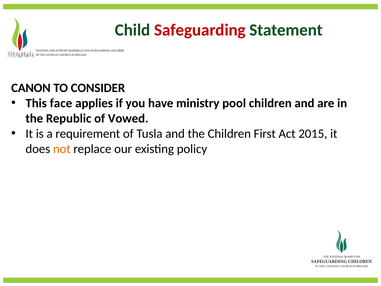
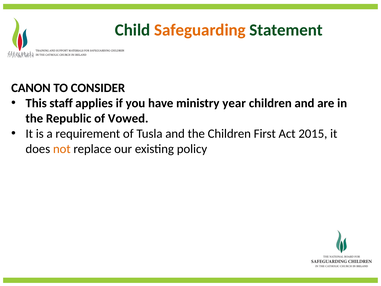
Safeguarding colour: red -> orange (200, 30)
face: face -> staff (61, 103)
pool: pool -> year (234, 103)
